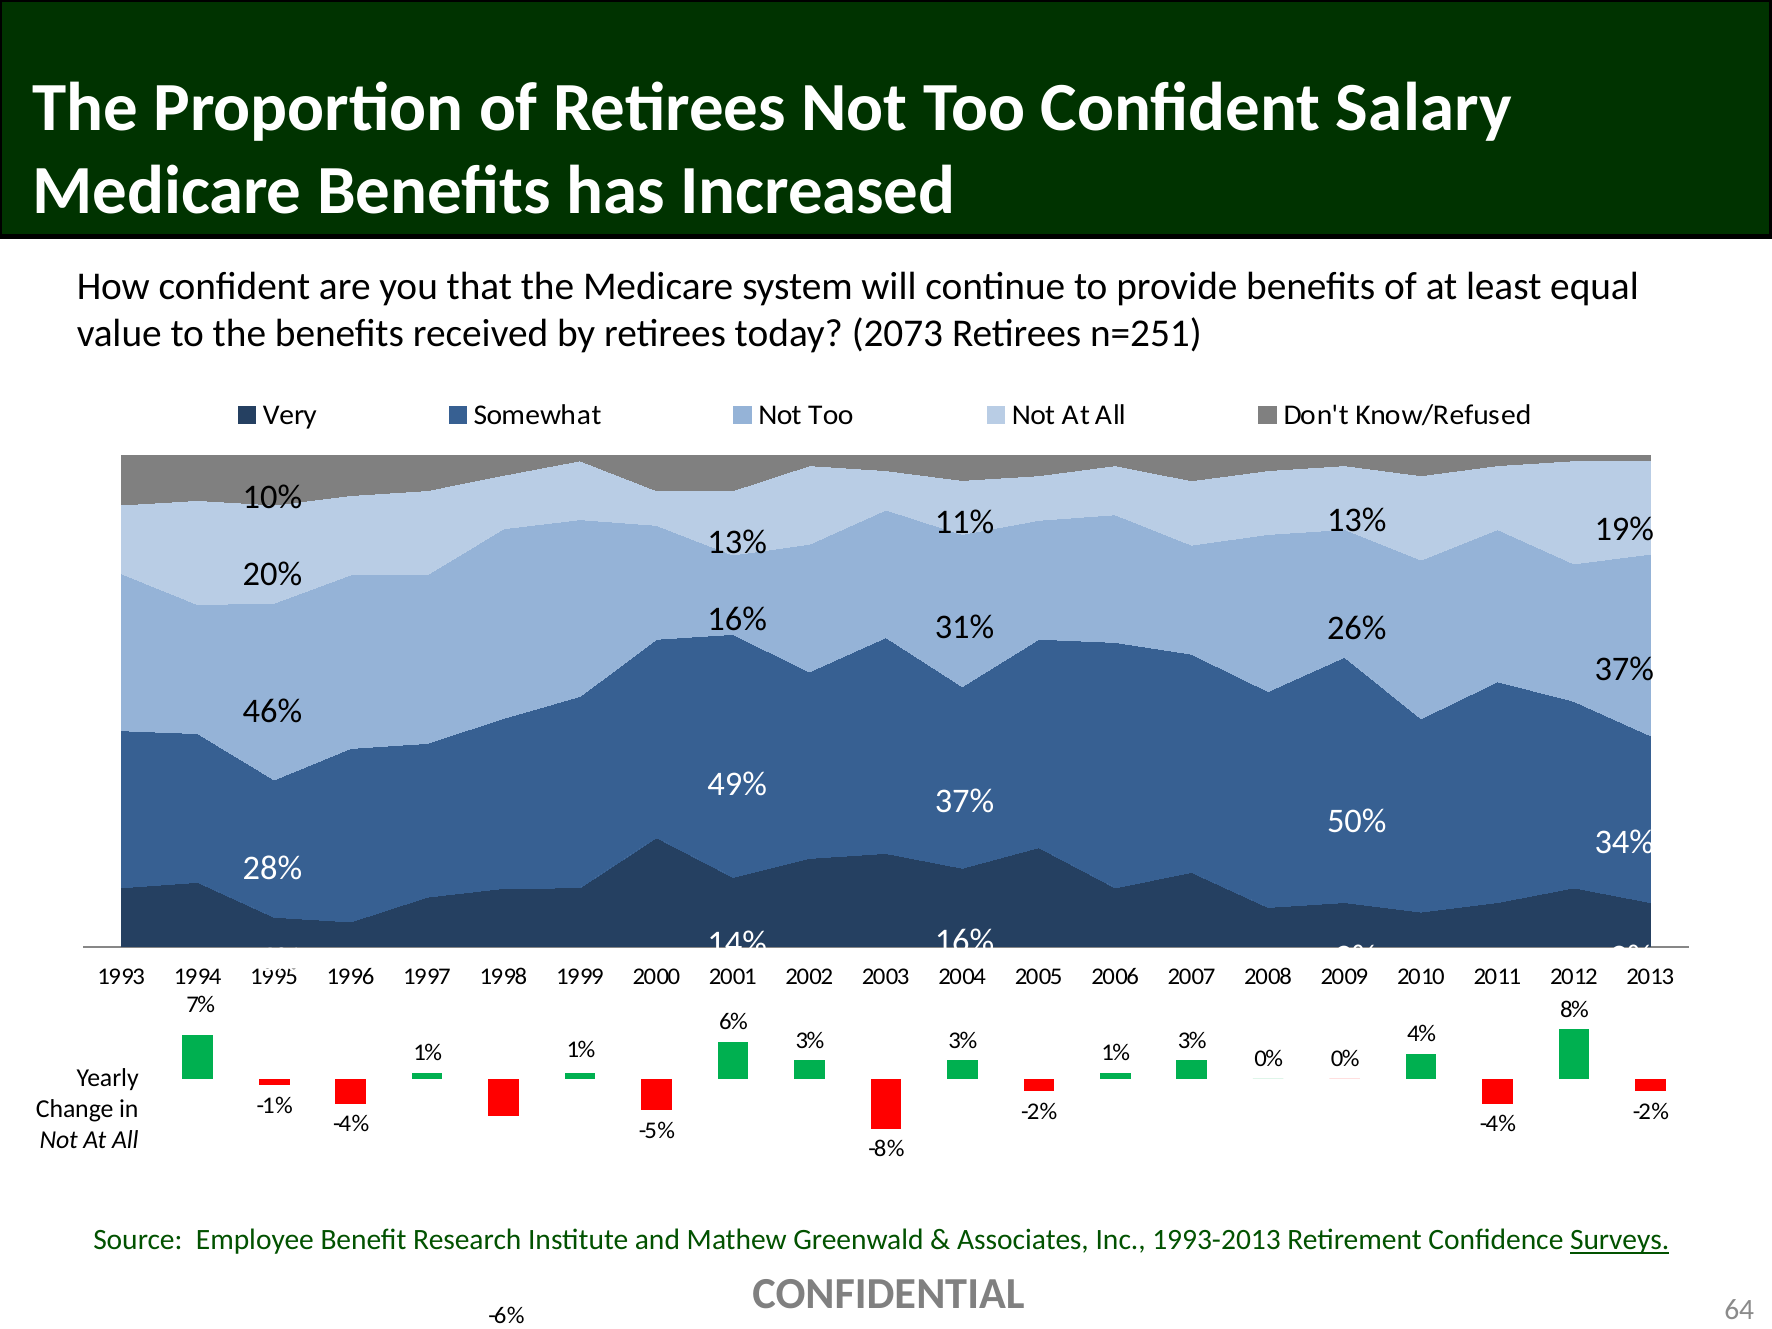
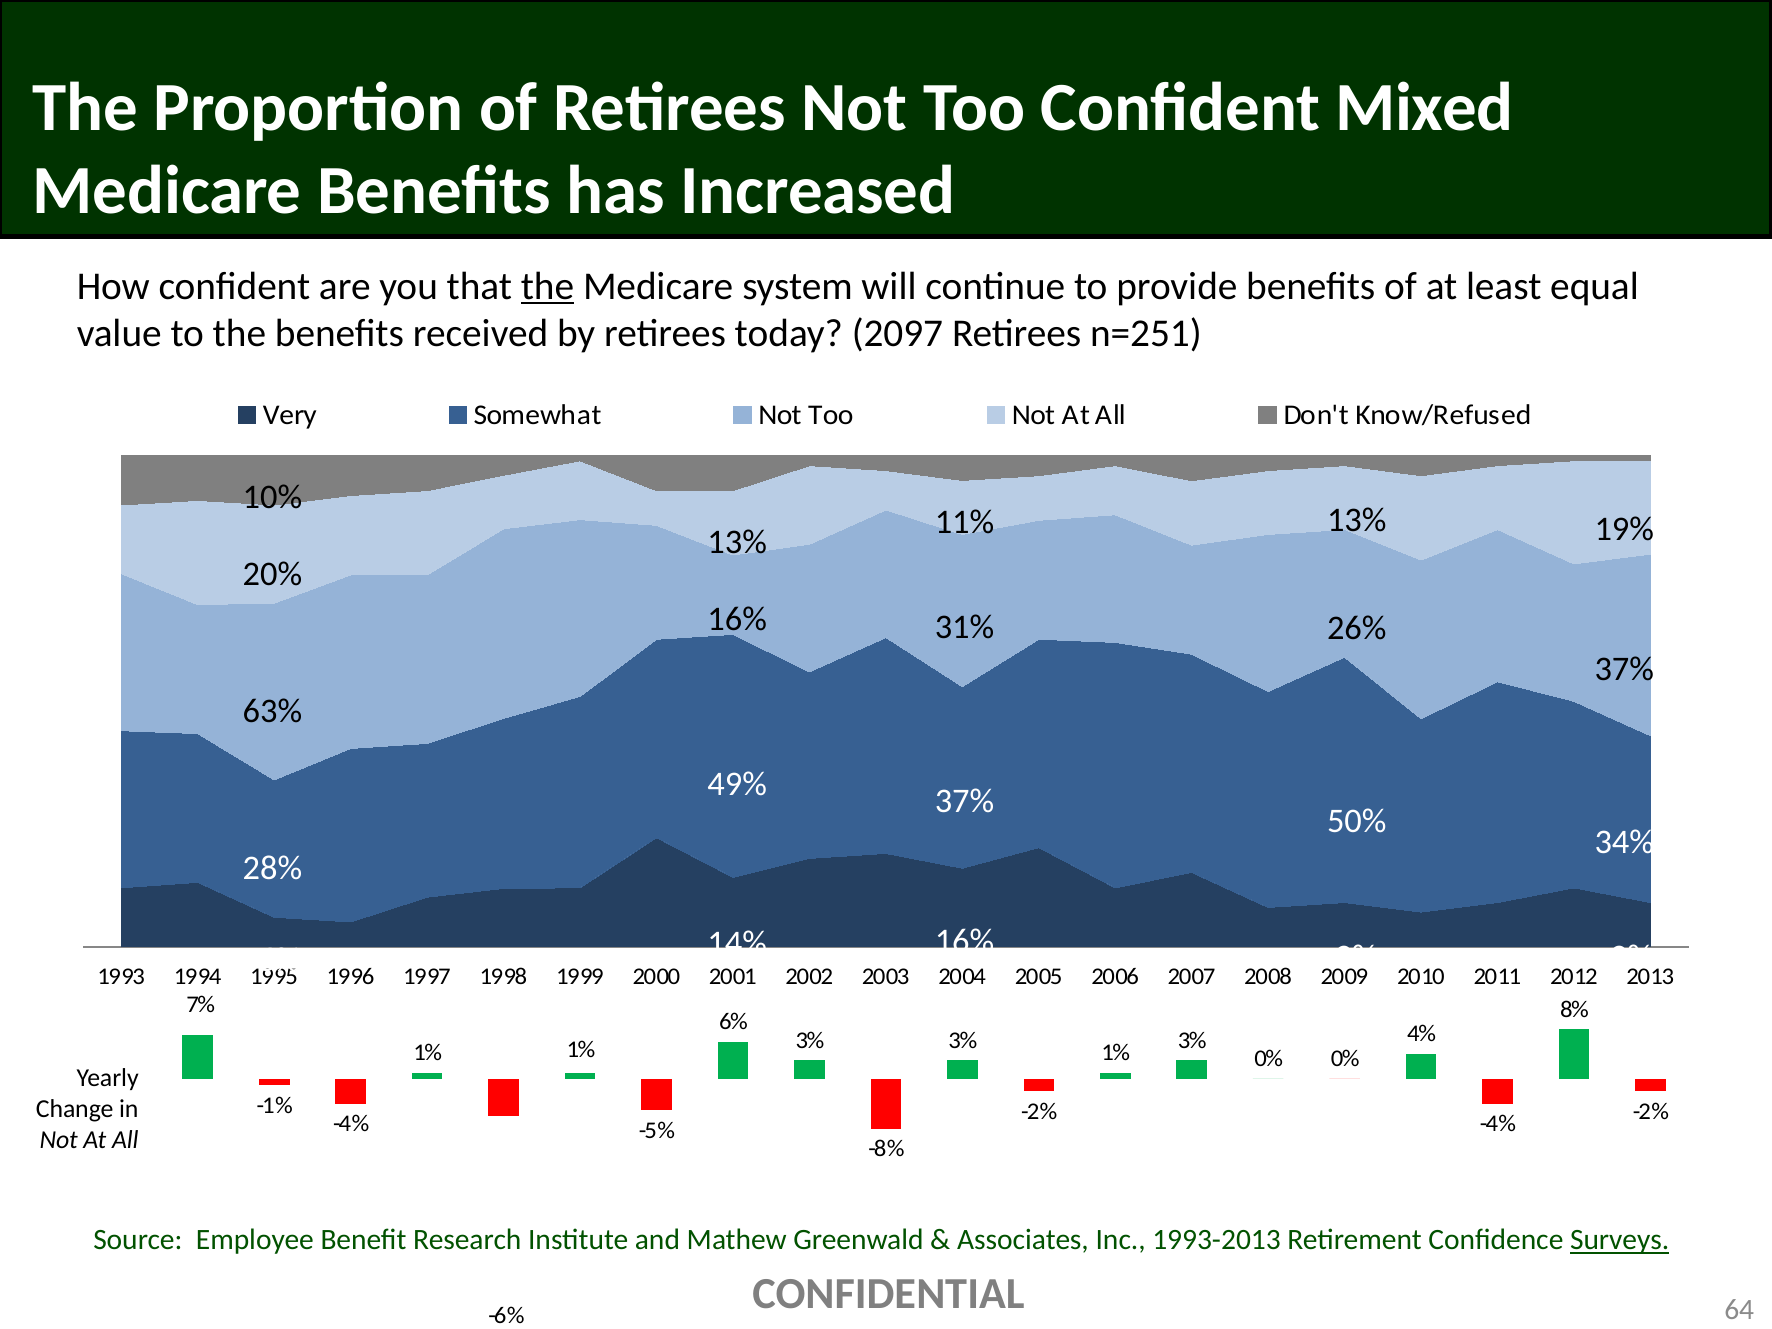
Salary: Salary -> Mixed (1424, 108)
the underline: none -> present (547, 286)
2073: 2073 -> 2097 (897, 333)
46%: 46% -> 63% (272, 711)
